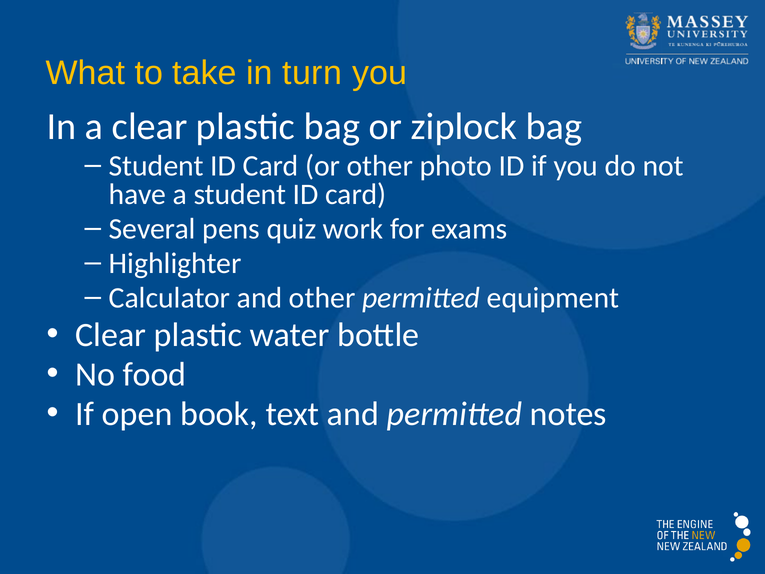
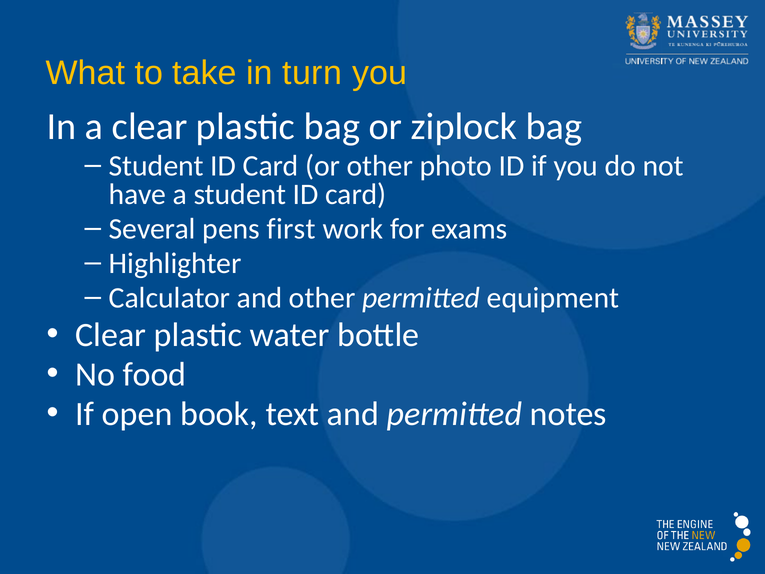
quiz: quiz -> first (291, 229)
